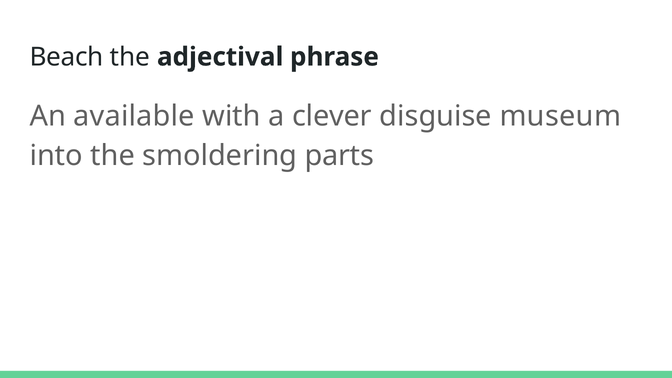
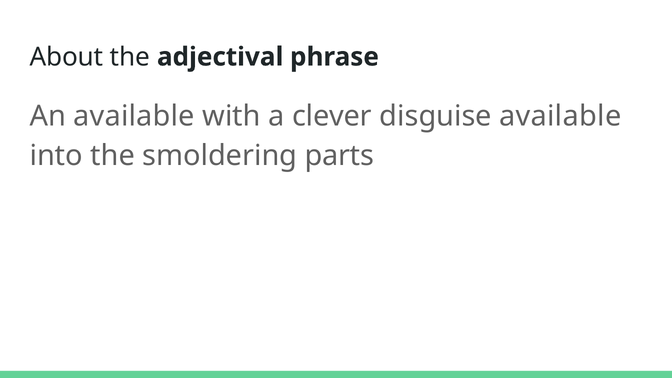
Beach: Beach -> About (66, 57)
disguise museum: museum -> available (560, 116)
